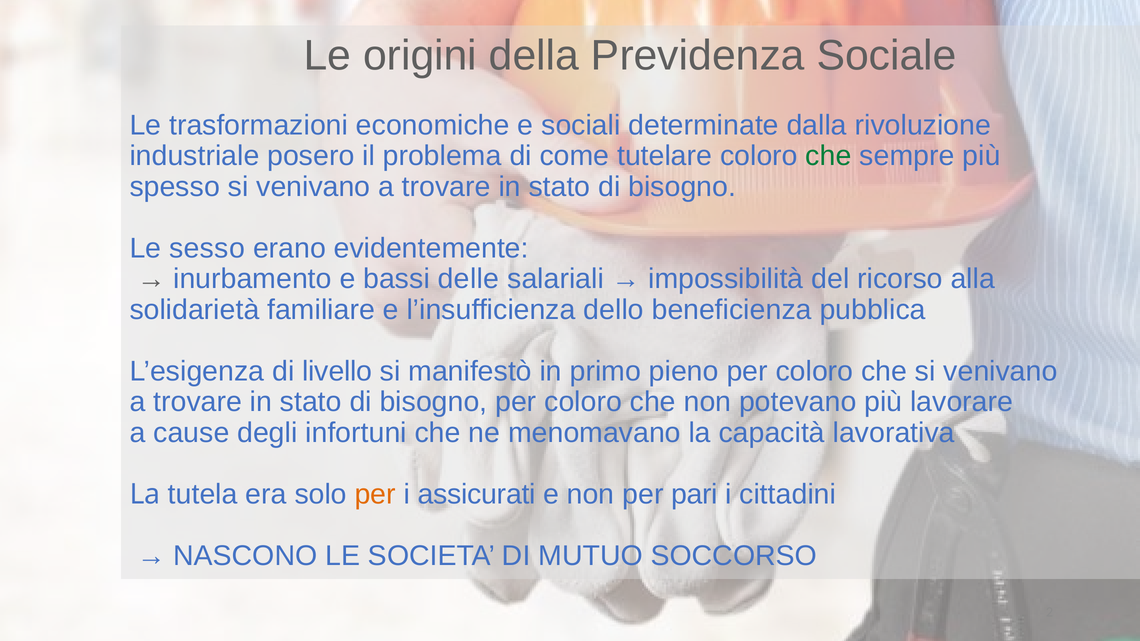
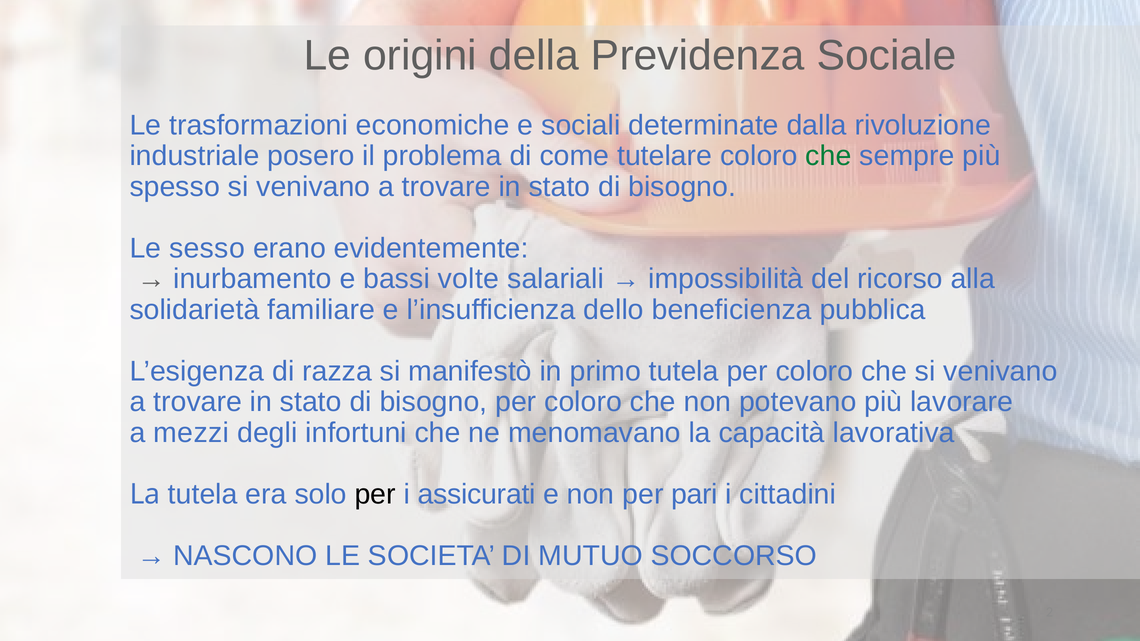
delle: delle -> volte (468, 279)
livello: livello -> razza (337, 371)
primo pieno: pieno -> tutela (684, 371)
cause: cause -> mezzi (191, 433)
per colour: orange -> black (375, 494)
